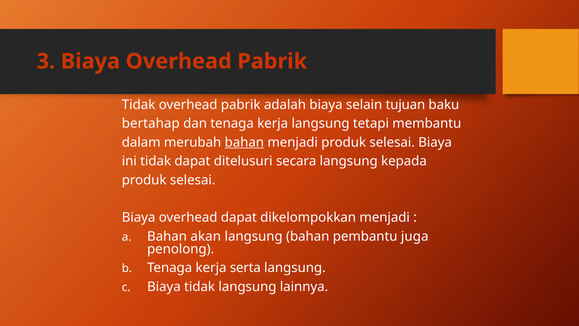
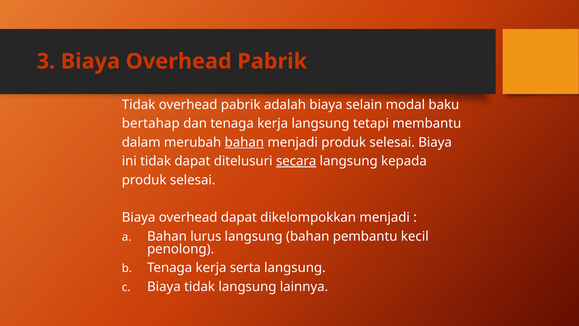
tujuan: tujuan -> modal (405, 105)
secara underline: none -> present (296, 161)
akan: akan -> lurus (206, 236)
juga: juga -> kecil (415, 236)
